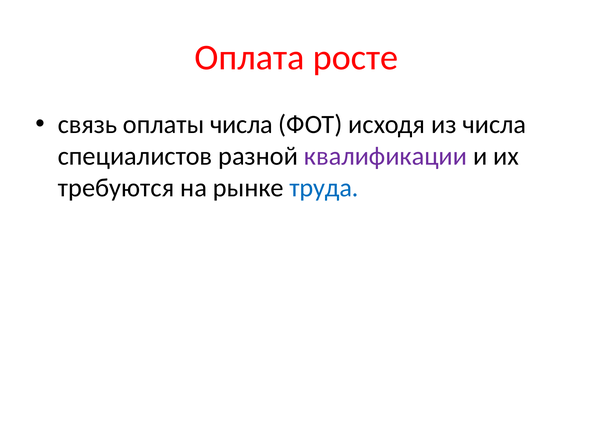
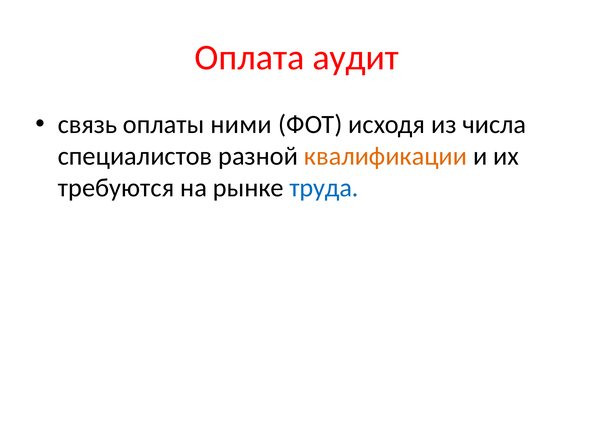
росте: росте -> аудит (356, 57)
оплаты числа: числа -> ними (241, 124)
квалификации colour: purple -> orange (386, 156)
